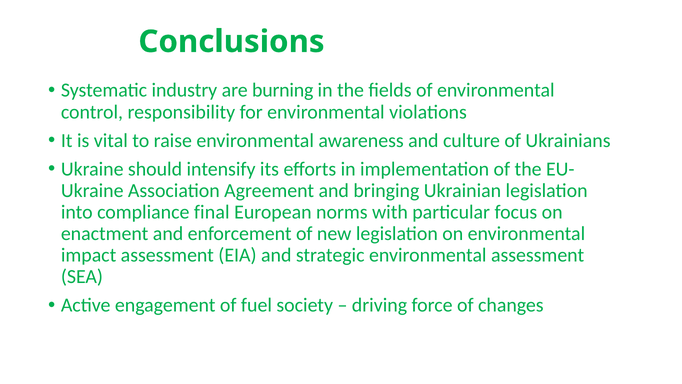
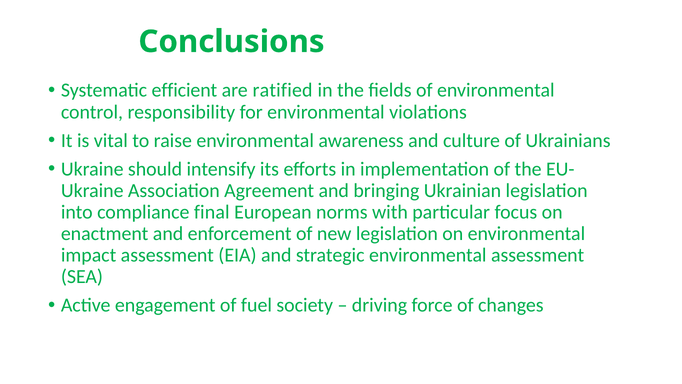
industry: industry -> efficient (184, 90)
burning: burning -> ratified (283, 90)
